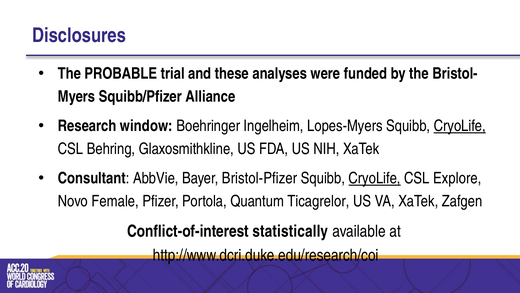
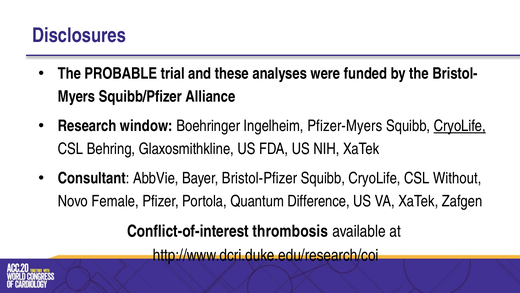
Lopes-Myers: Lopes-Myers -> Pfizer-Myers (345, 126)
CryoLife underline: present -> none (375, 178)
Explore: Explore -> Without (457, 178)
Ticagrelor: Ticagrelor -> Difference (319, 201)
statistically: statistically -> thrombosis (290, 231)
